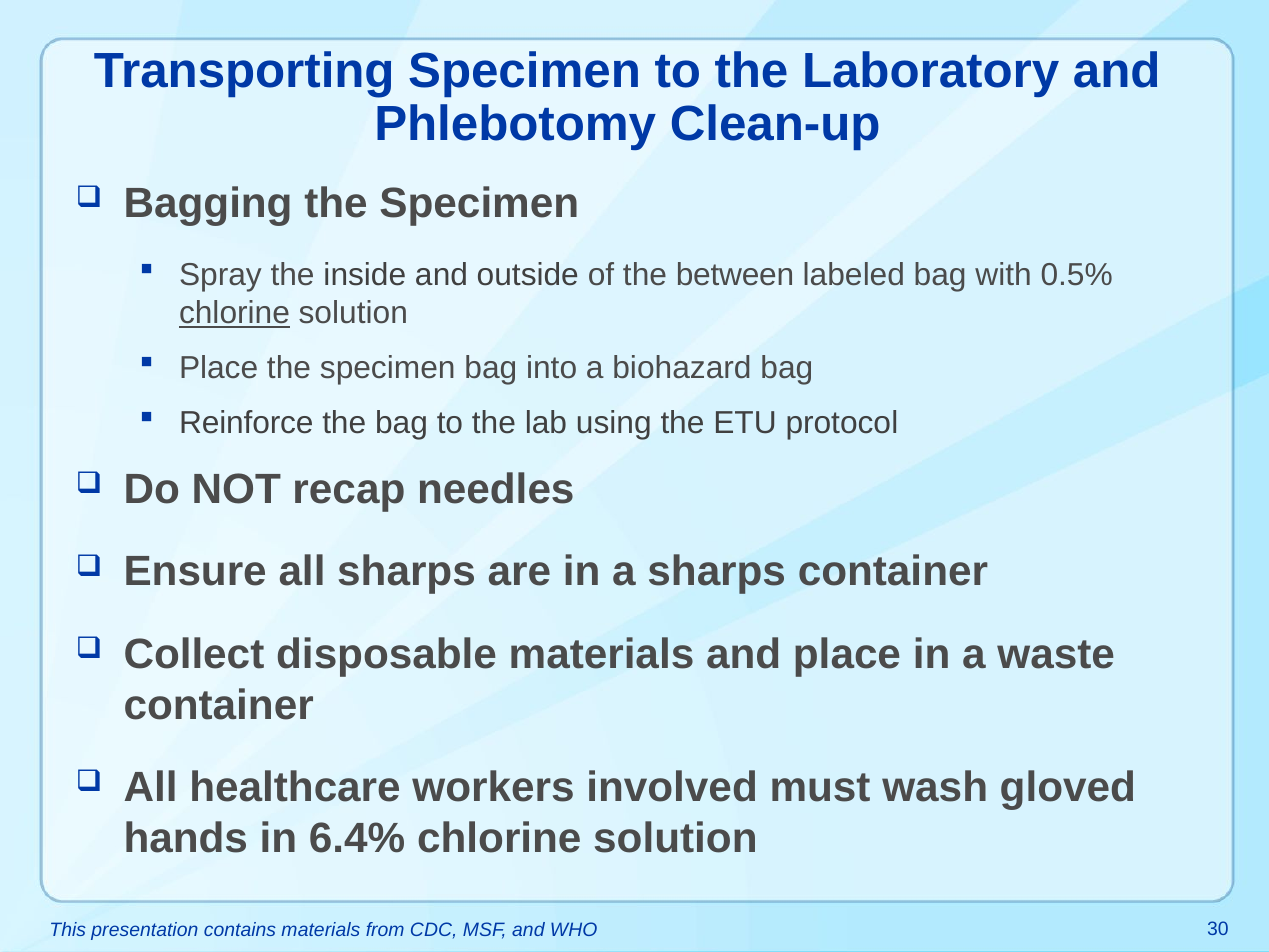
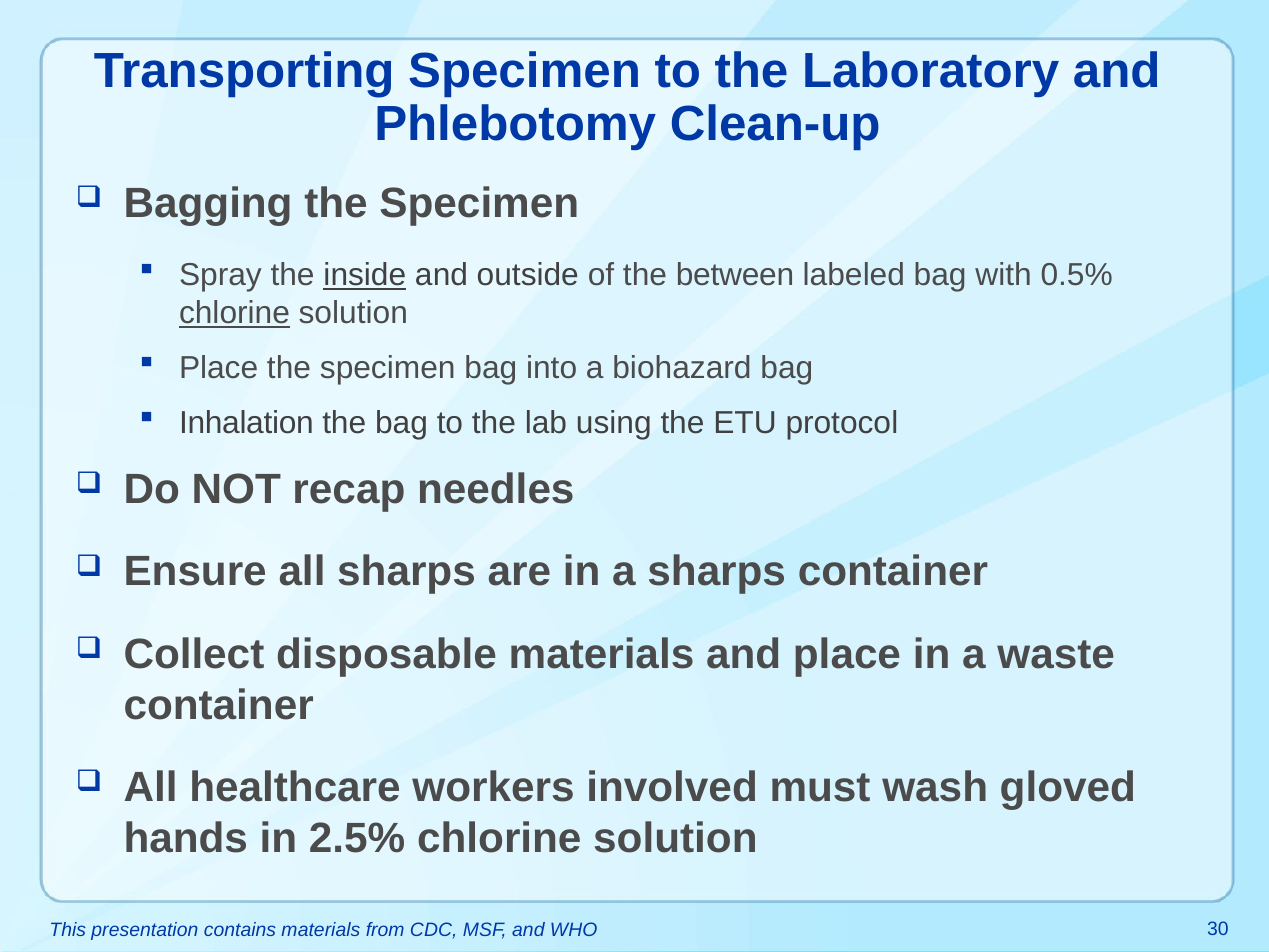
inside underline: none -> present (365, 275)
Reinforce: Reinforce -> Inhalation (246, 423)
6.4%: 6.4% -> 2.5% (357, 838)
